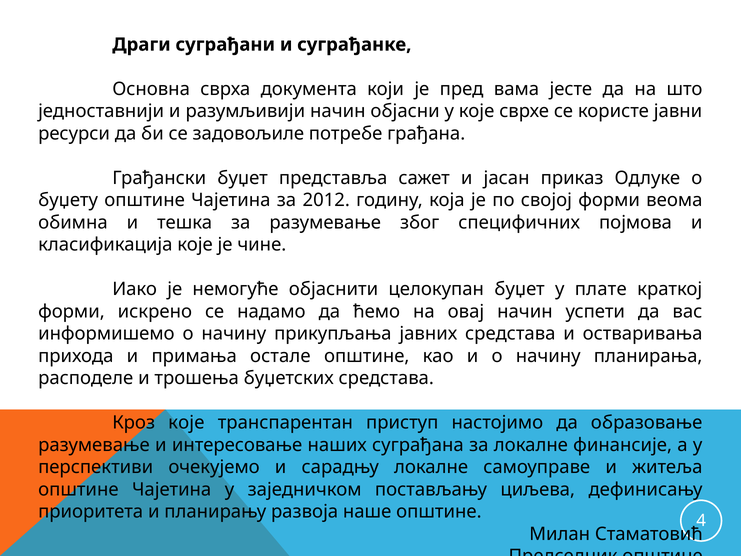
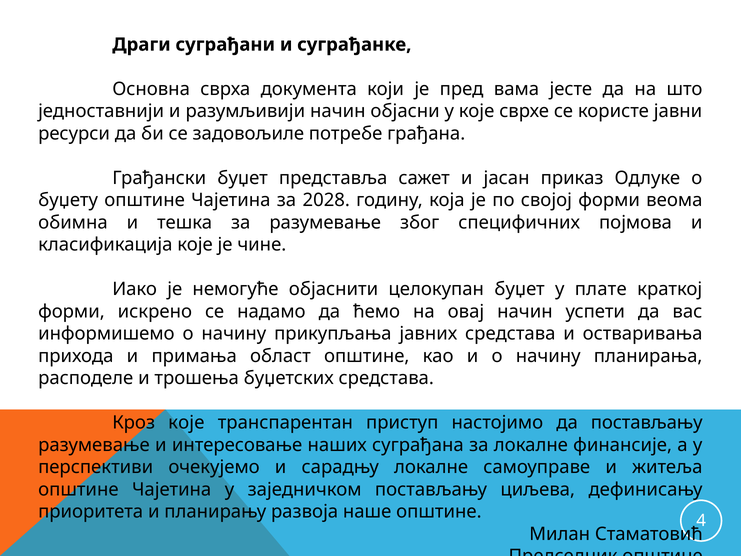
2012: 2012 -> 2028 (326, 200)
остале: остале -> област (280, 356)
да образовање: образовање -> постављању (647, 422)
